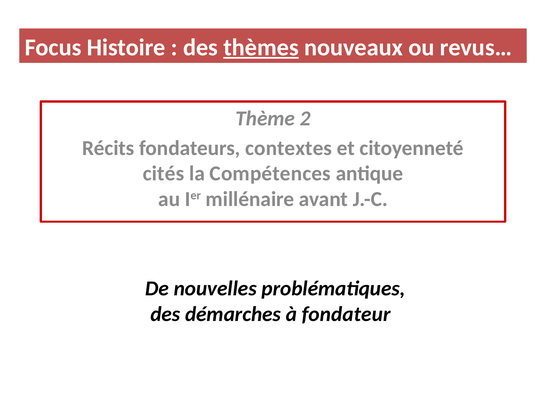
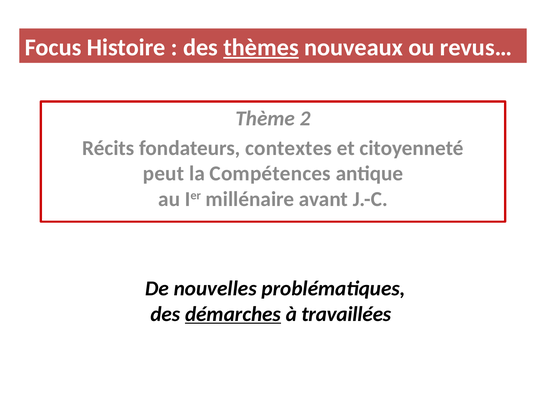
cités: cités -> peut (163, 174)
démarches underline: none -> present (233, 314)
fondateur: fondateur -> travaillées (346, 314)
